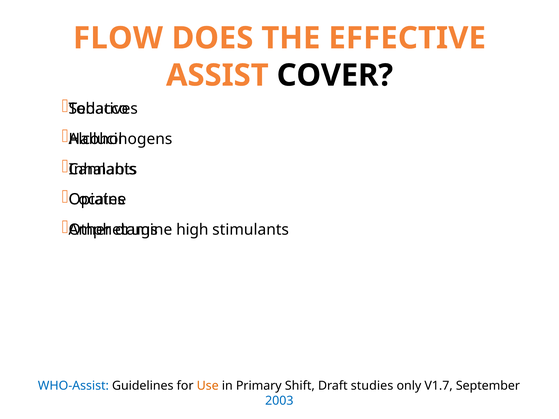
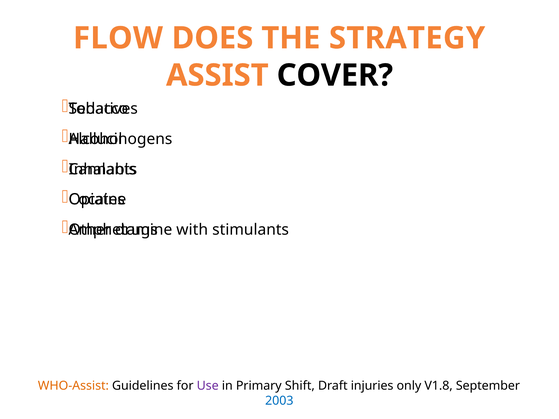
EFFECTIVE: EFFECTIVE -> STRATEGY (407, 38)
high: high -> with (192, 230)
WHO-Assist colour: blue -> orange (73, 386)
Use colour: orange -> purple (208, 386)
studies: studies -> injuries (372, 386)
V1.7: V1.7 -> V1.8 (439, 386)
